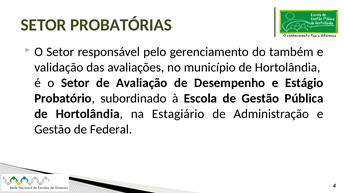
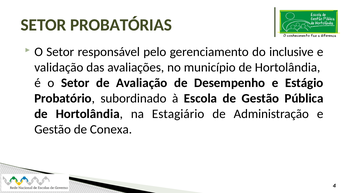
também: também -> inclusive (291, 52)
Federal: Federal -> Conexa (111, 130)
